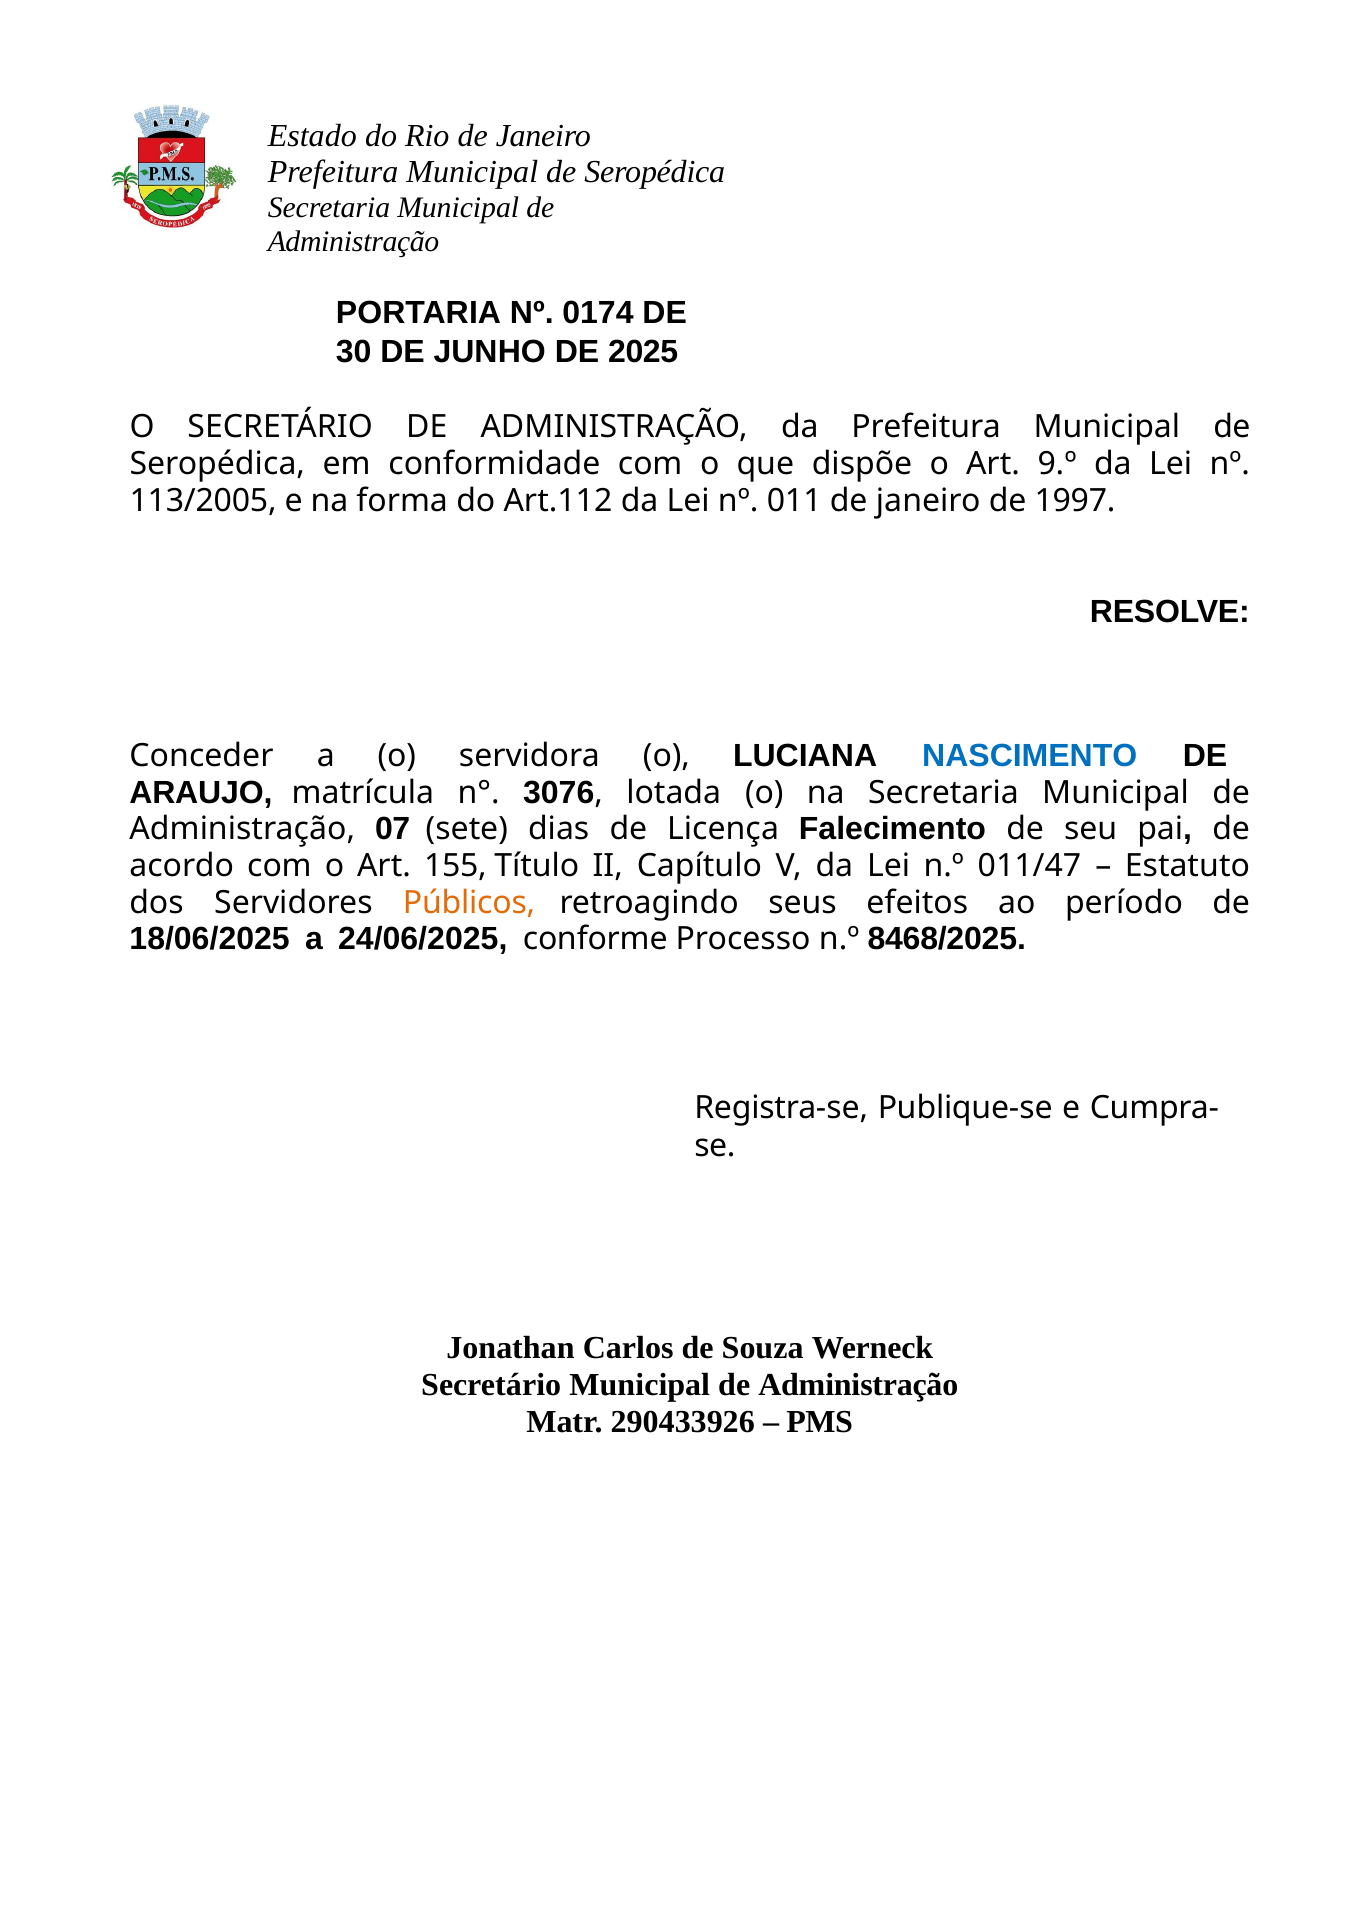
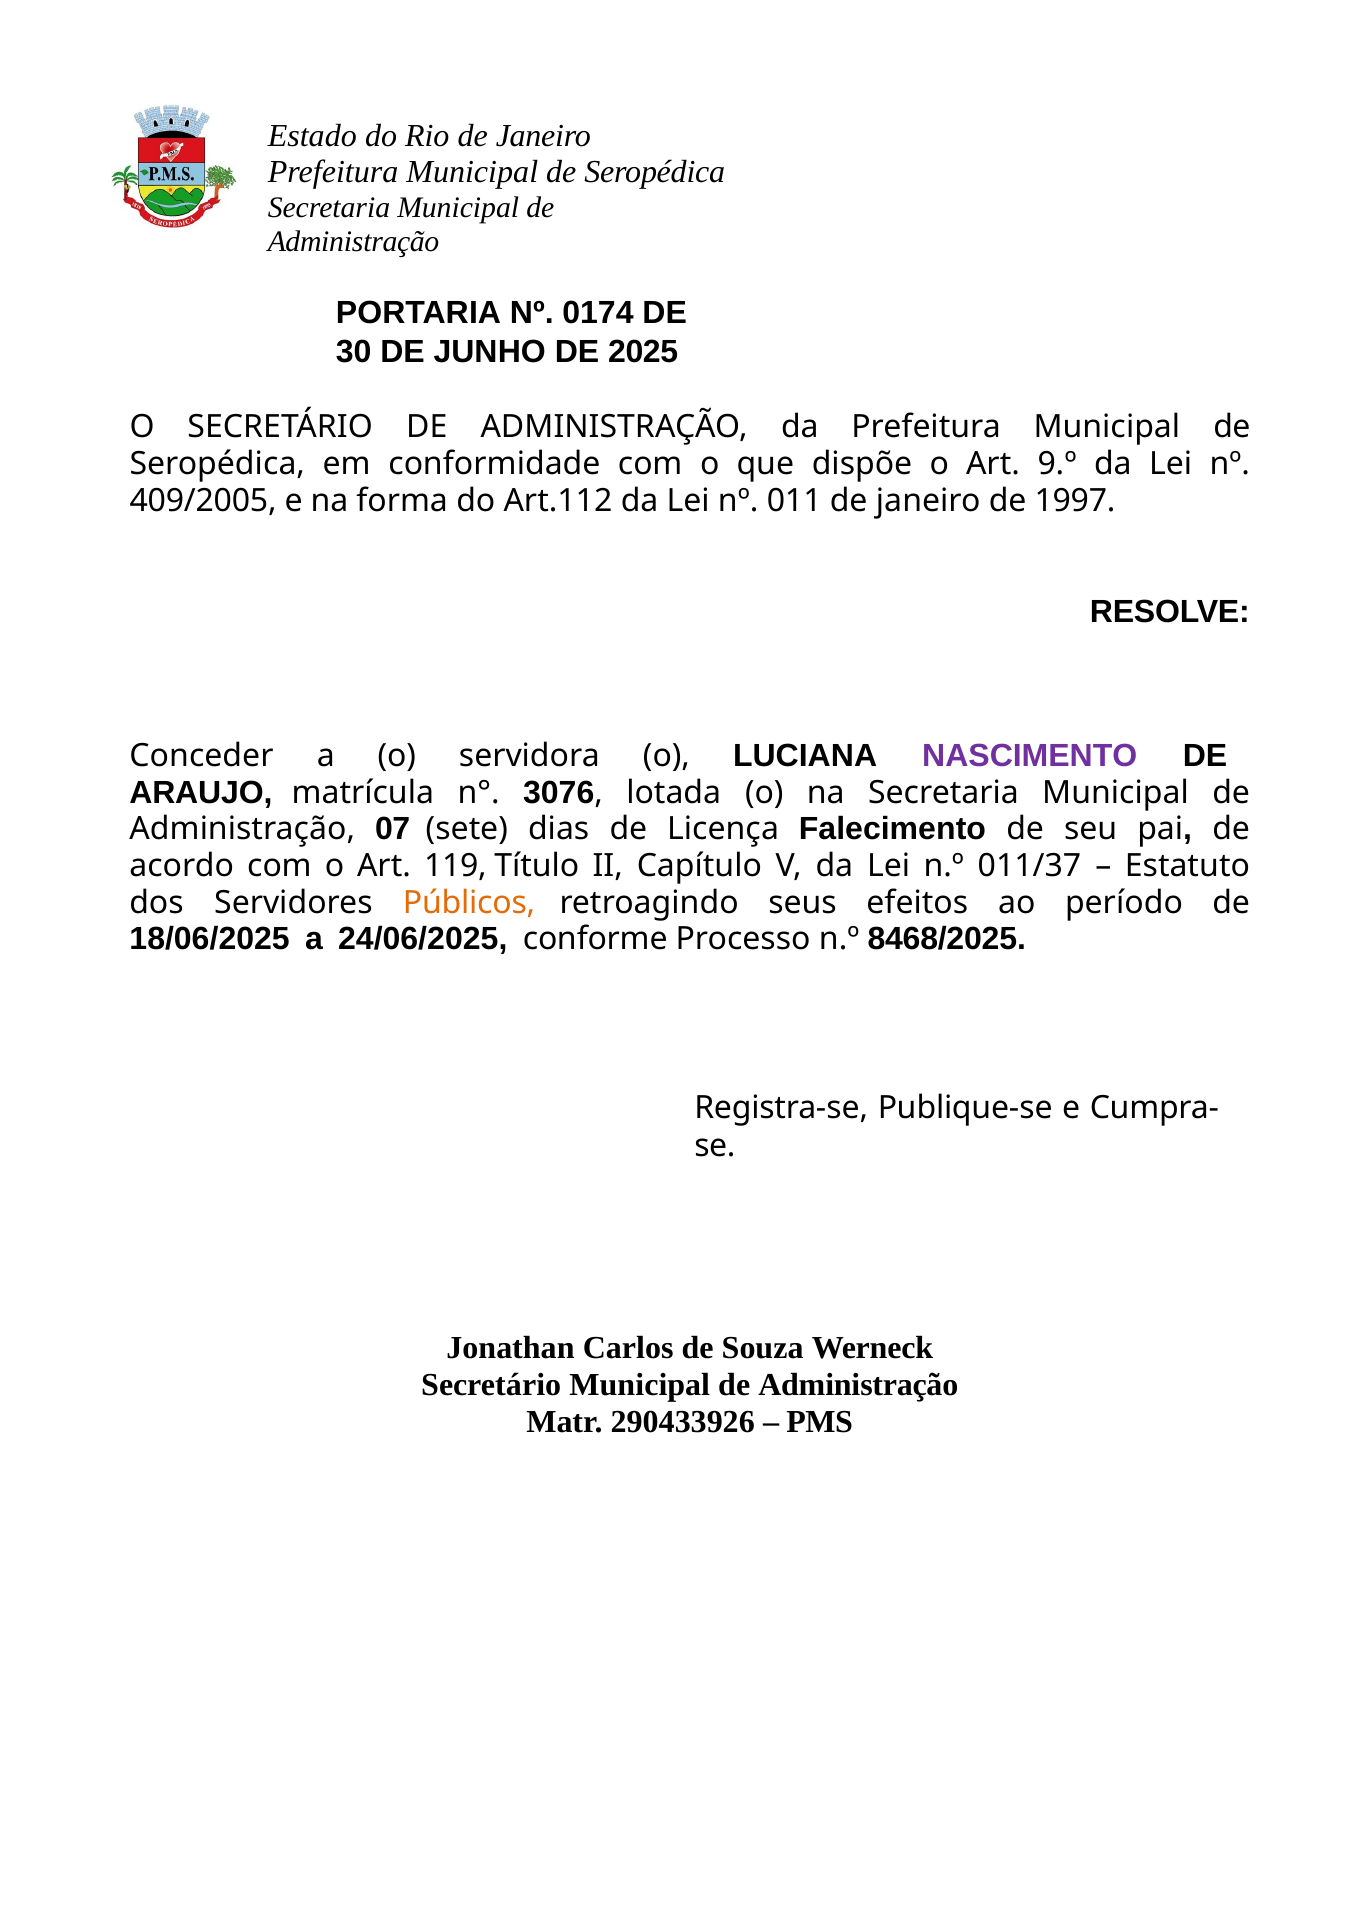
113/2005: 113/2005 -> 409/2005 (203, 501)
NASCIMENTO colour: blue -> purple (1030, 756)
155: 155 -> 119 (455, 866)
011/47: 011/47 -> 011/37 (1029, 866)
